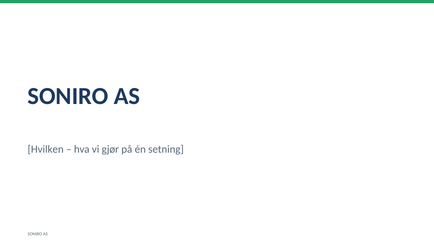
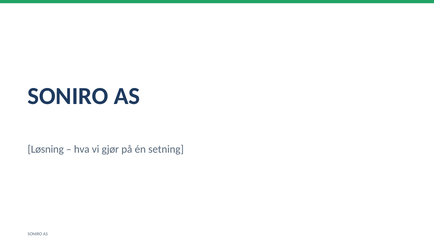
Hvilken: Hvilken -> Løsning (46, 149)
